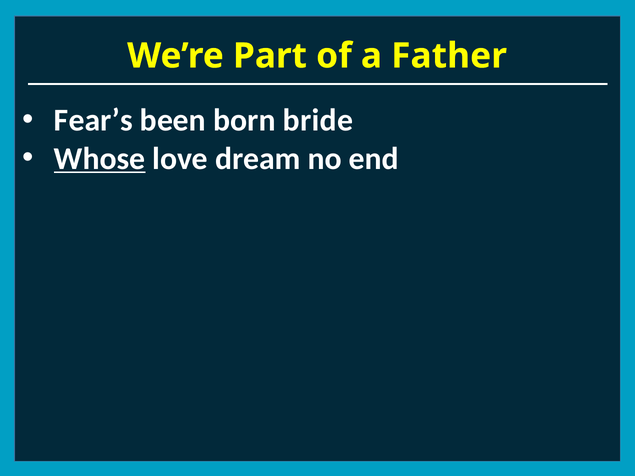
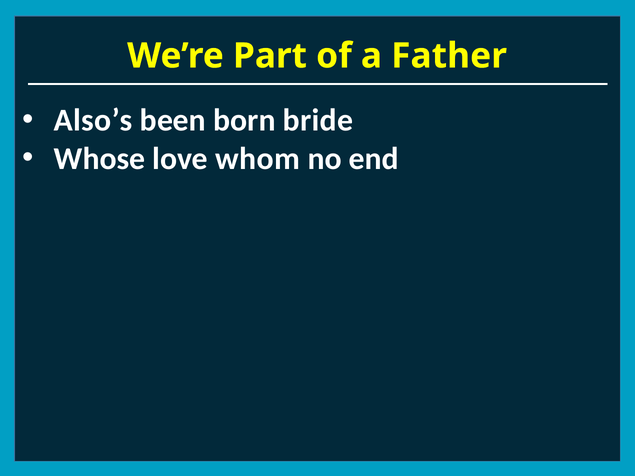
Fear’s: Fear’s -> Also’s (93, 121)
Whose underline: present -> none (100, 159)
dream: dream -> whom (258, 159)
